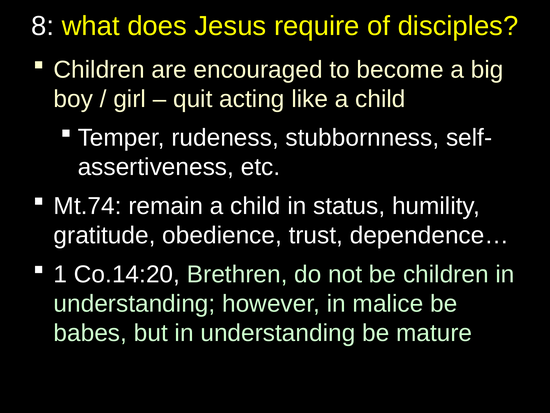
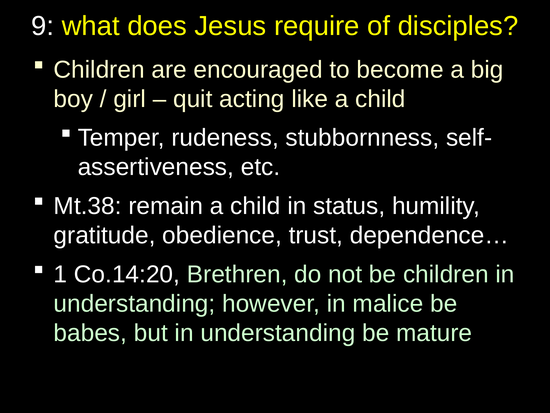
8: 8 -> 9 (43, 26)
Mt.74: Mt.74 -> Mt.38 (88, 206)
